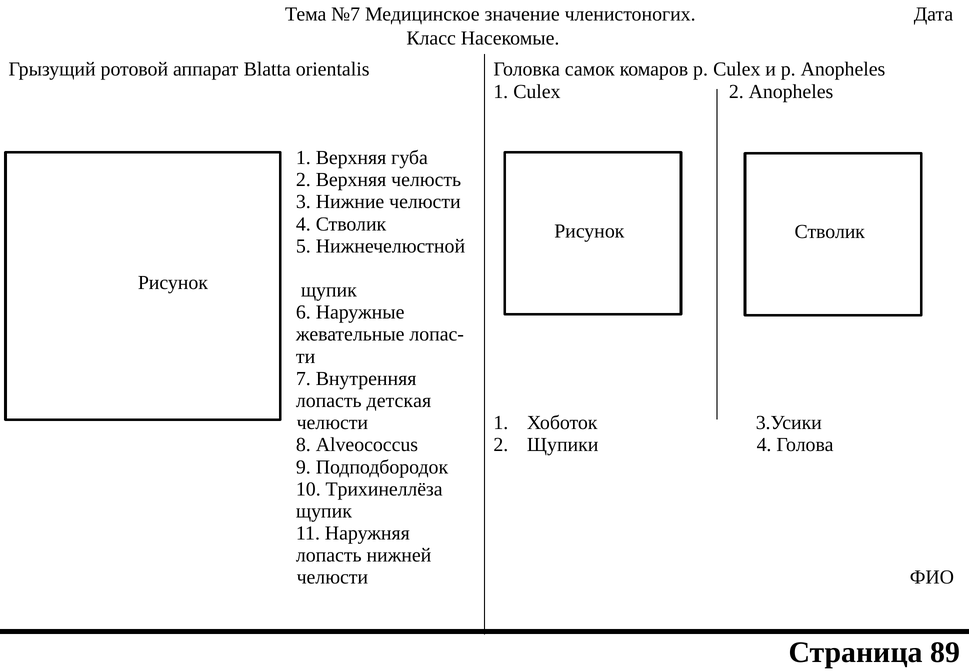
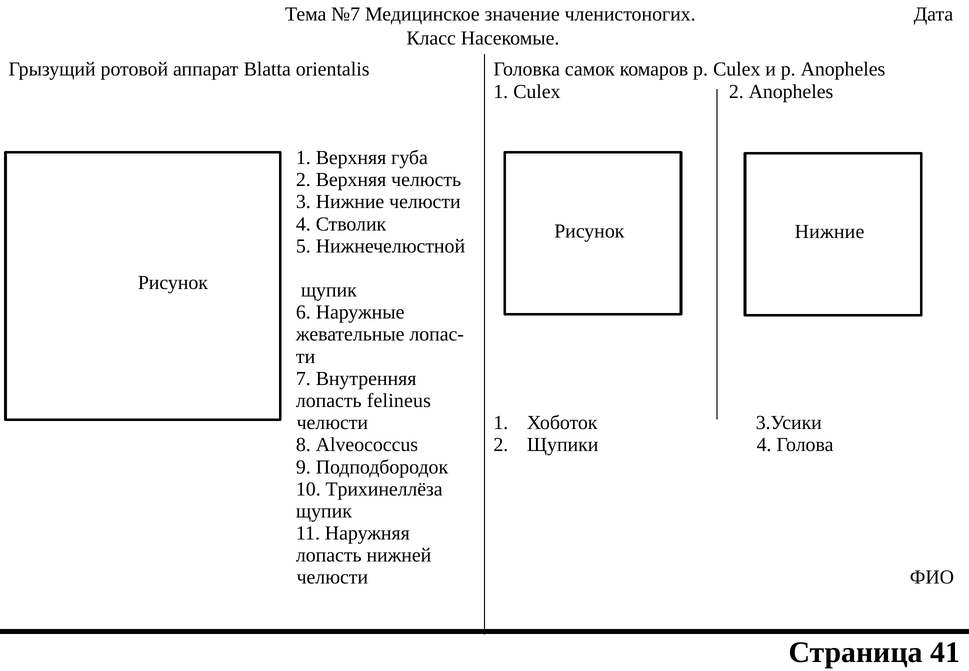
Рисунок Стволик: Стволик -> Нижние (830, 232)
детская: детская -> felineus (399, 401)
89: 89 -> 41 (945, 652)
